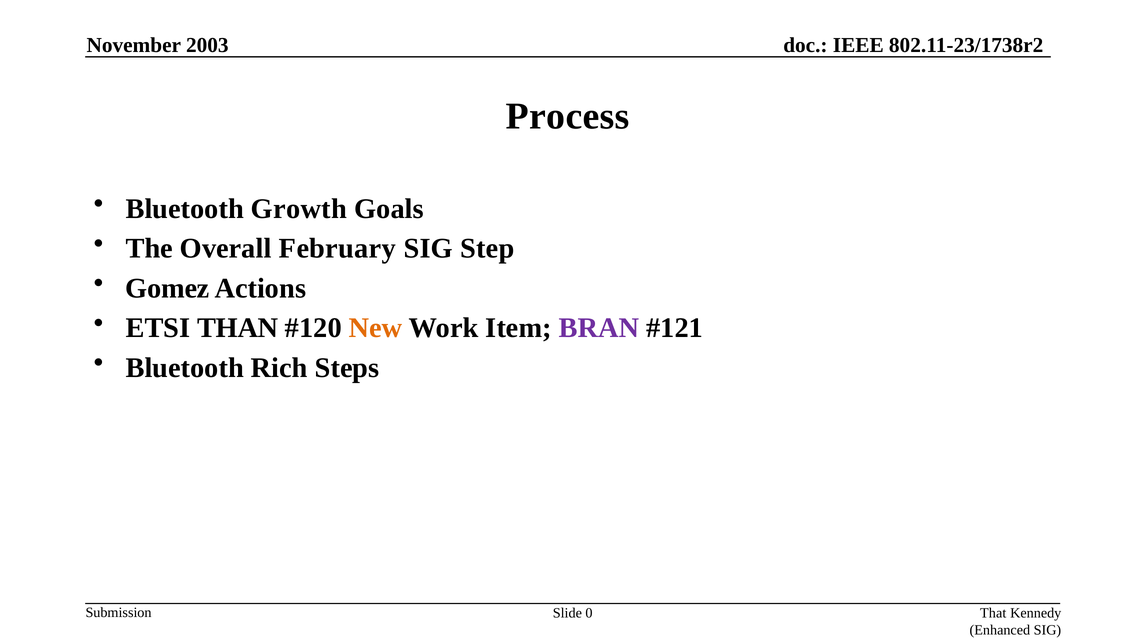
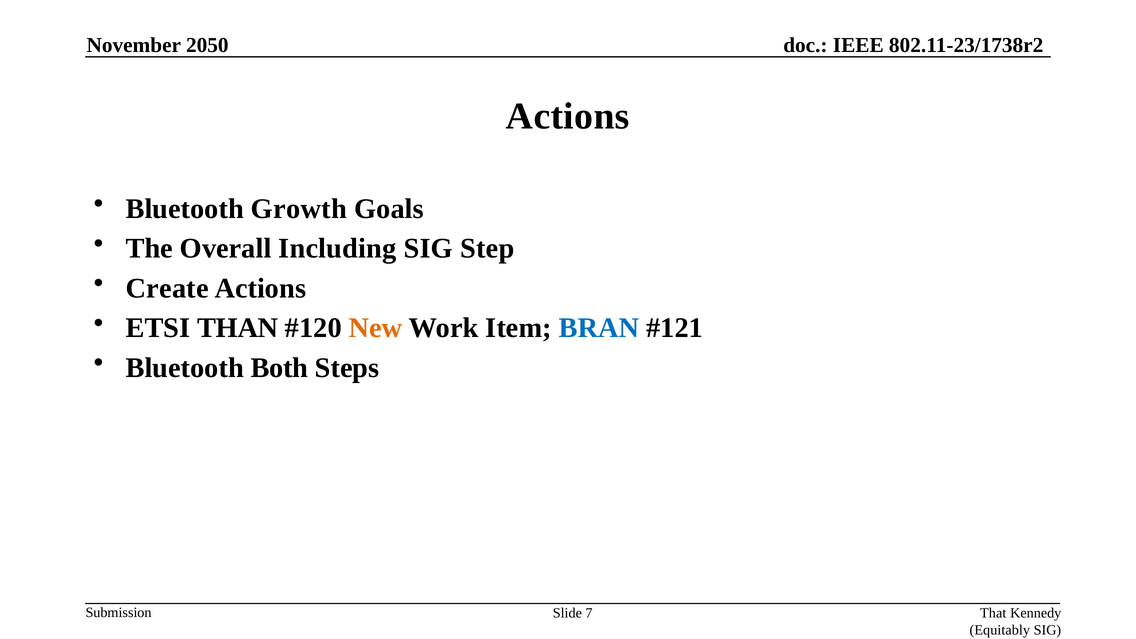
2003: 2003 -> 2050 (207, 45)
Process: Process -> Actions (568, 116)
February: February -> Including (338, 248)
Gomez: Gomez -> Create (167, 288)
BRAN colour: purple -> blue (599, 328)
Rich: Rich -> Both (279, 368)
0: 0 -> 7 (589, 613)
Enhanced: Enhanced -> Equitably (1000, 630)
